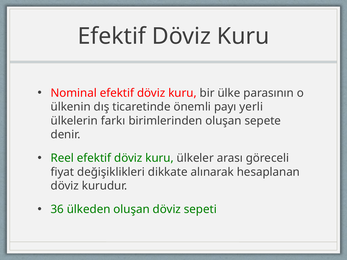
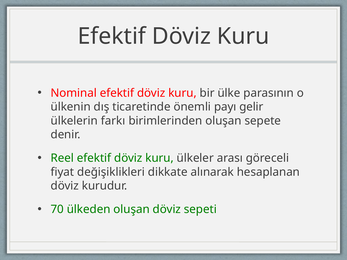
yerli: yerli -> gelir (251, 107)
36: 36 -> 70 (57, 210)
